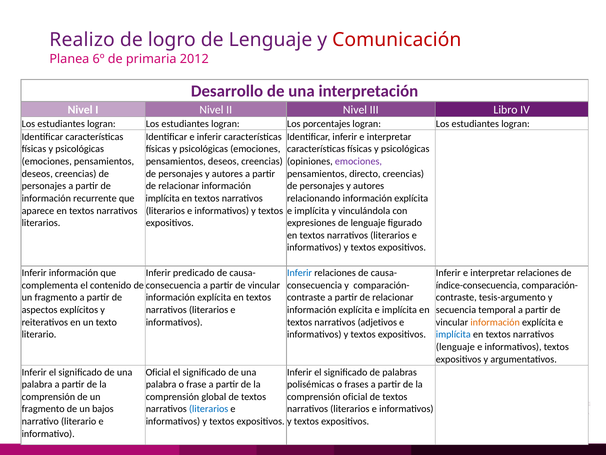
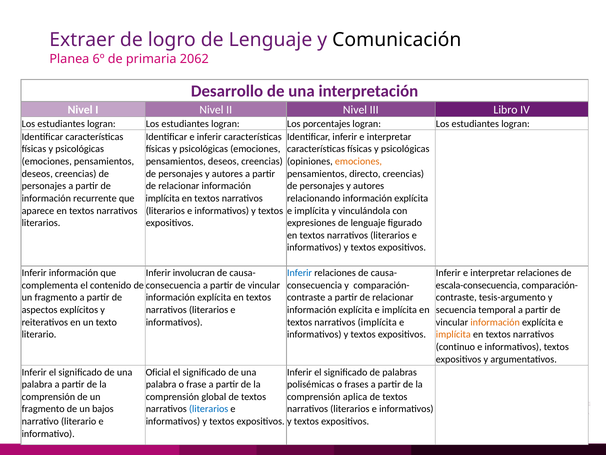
Realizo: Realizo -> Extraer (82, 40)
Comunicación colour: red -> black (397, 40)
2012: 2012 -> 2062 (194, 59)
emociones colour: purple -> orange (358, 161)
predicado: predicado -> involucran (194, 273)
índice-consecuencia: índice-consecuencia -> escala-consecuencia (478, 285)
narrativos adjetivos: adjetivos -> implícita (377, 322)
implícita colour: blue -> orange (453, 334)
lenguaje: lenguaje -> continuo (455, 347)
comprensión oficial: oficial -> aplica (355, 396)
